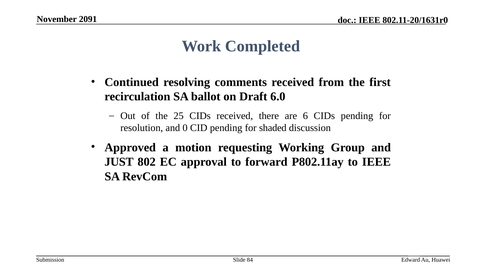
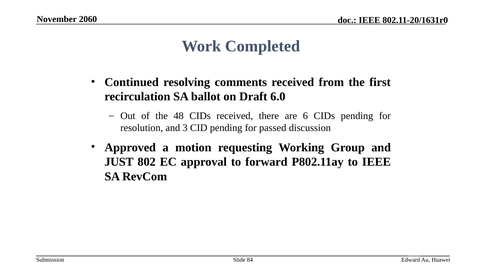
2091: 2091 -> 2060 (88, 19)
25: 25 -> 48 (179, 116)
0: 0 -> 3 (185, 128)
shaded: shaded -> passed (273, 128)
